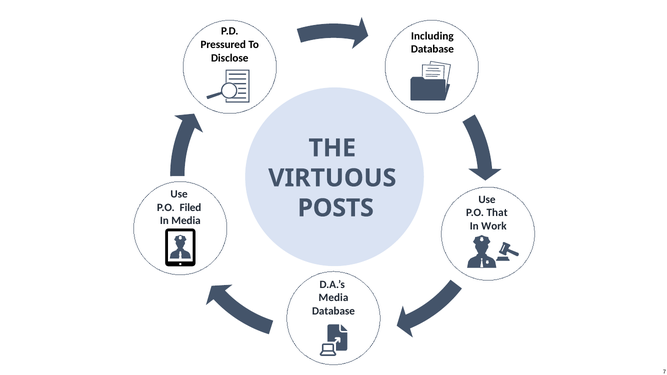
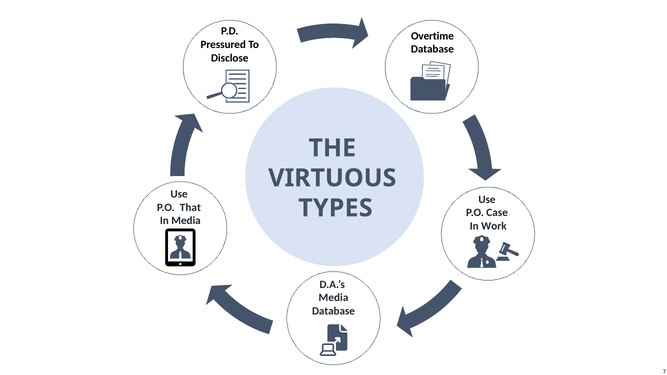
Including: Including -> Overtime (432, 36)
Filed: Filed -> That (190, 207)
POSTS: POSTS -> TYPES (335, 208)
That: That -> Case (497, 213)
